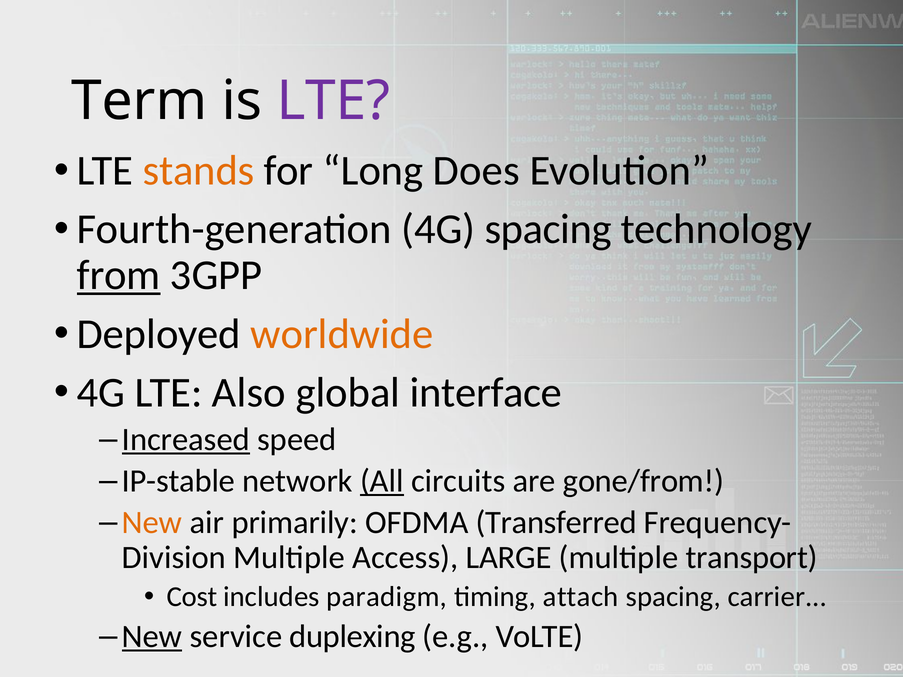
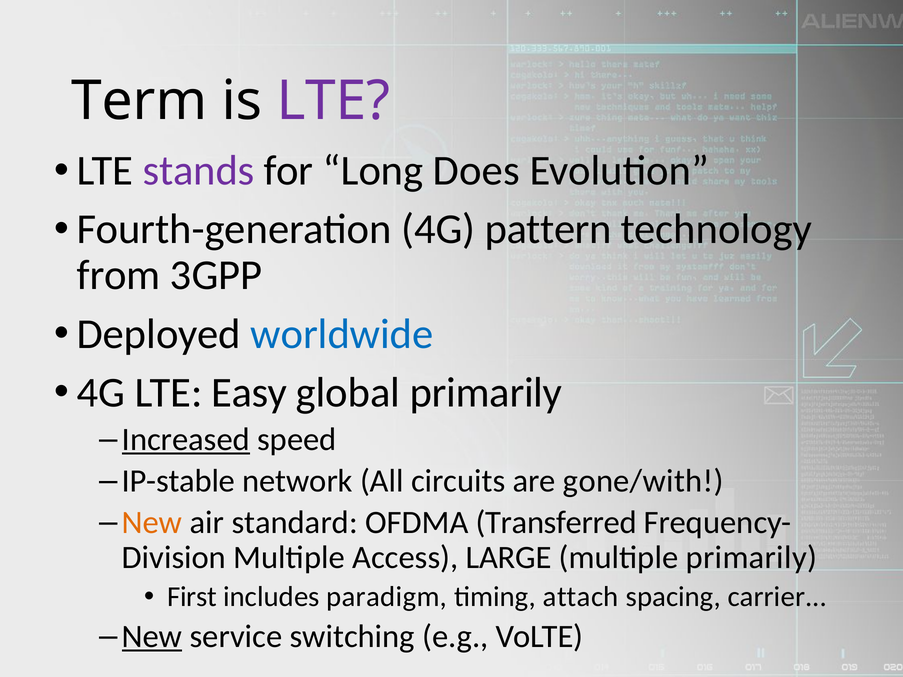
stands colour: orange -> purple (199, 171)
4G spacing: spacing -> pattern (548, 229)
from underline: present -> none (119, 275)
worldwide colour: orange -> blue (342, 334)
Also: Also -> Easy (249, 393)
global interface: interface -> primarily (486, 393)
All underline: present -> none (382, 481)
gone/from: gone/from -> gone/with (643, 481)
primarily: primarily -> standard (295, 523)
multiple transport: transport -> primarily (751, 558)
Cost: Cost -> First (192, 597)
duplexing: duplexing -> switching (352, 637)
